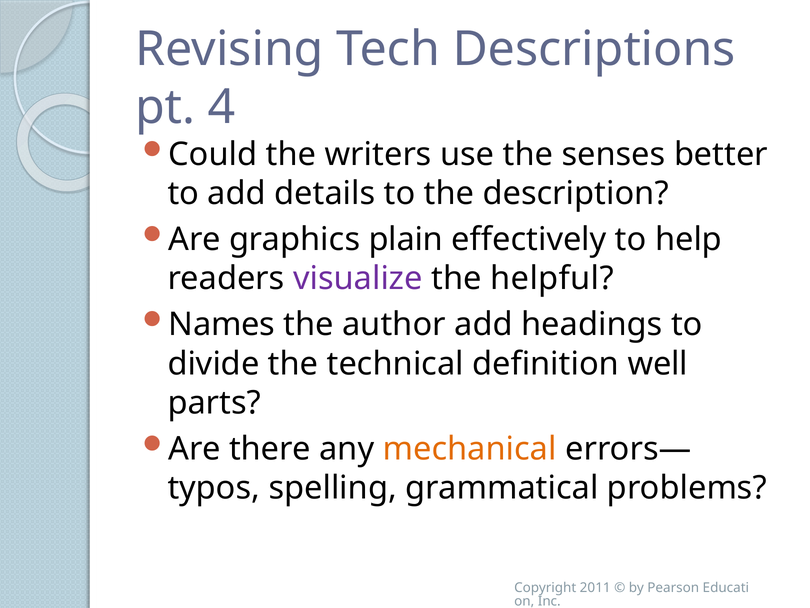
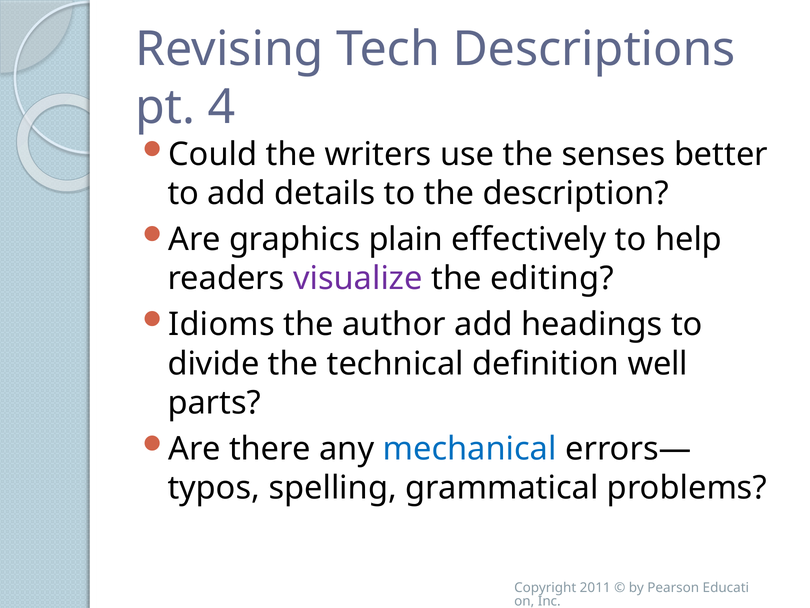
helpful: helpful -> editing (552, 278)
Names: Names -> Idioms (222, 324)
mechanical colour: orange -> blue (470, 449)
